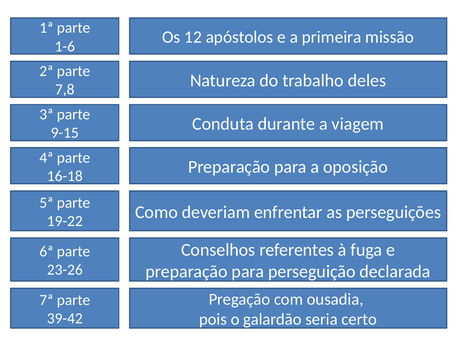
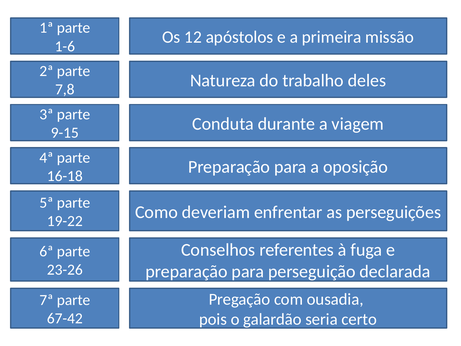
39-42: 39-42 -> 67-42 (65, 318)
